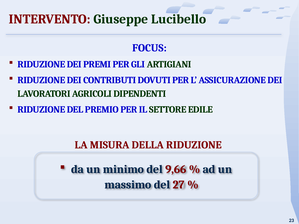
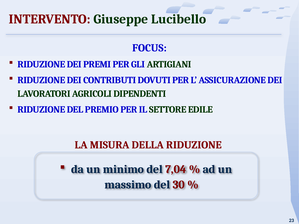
9,66: 9,66 -> 7,04 (176, 169)
27: 27 -> 30 (179, 185)
